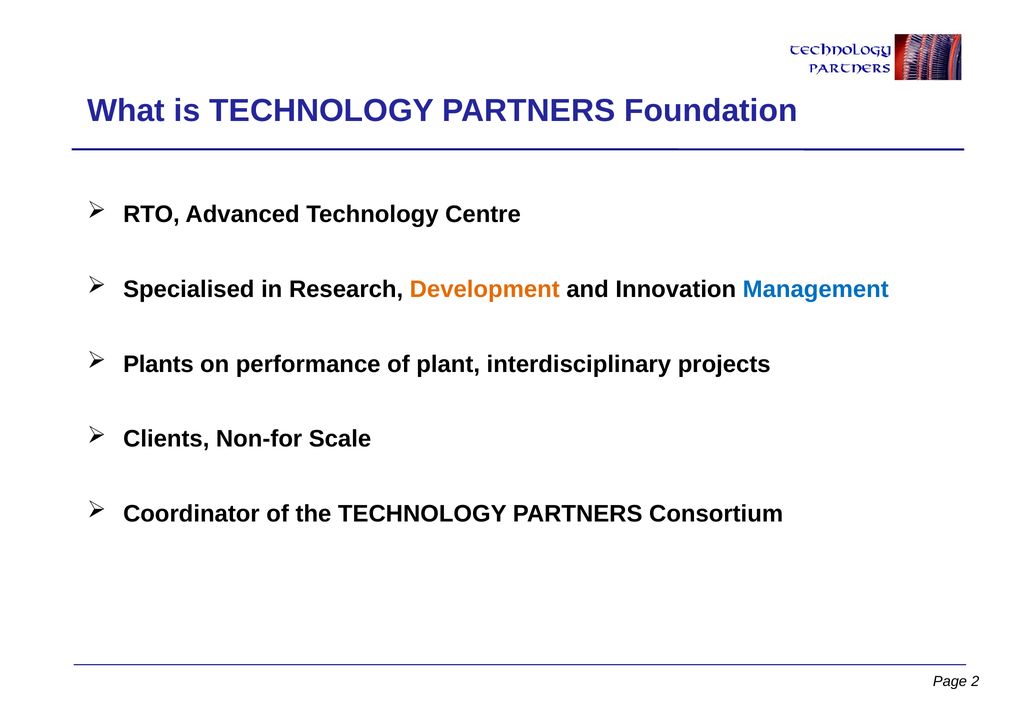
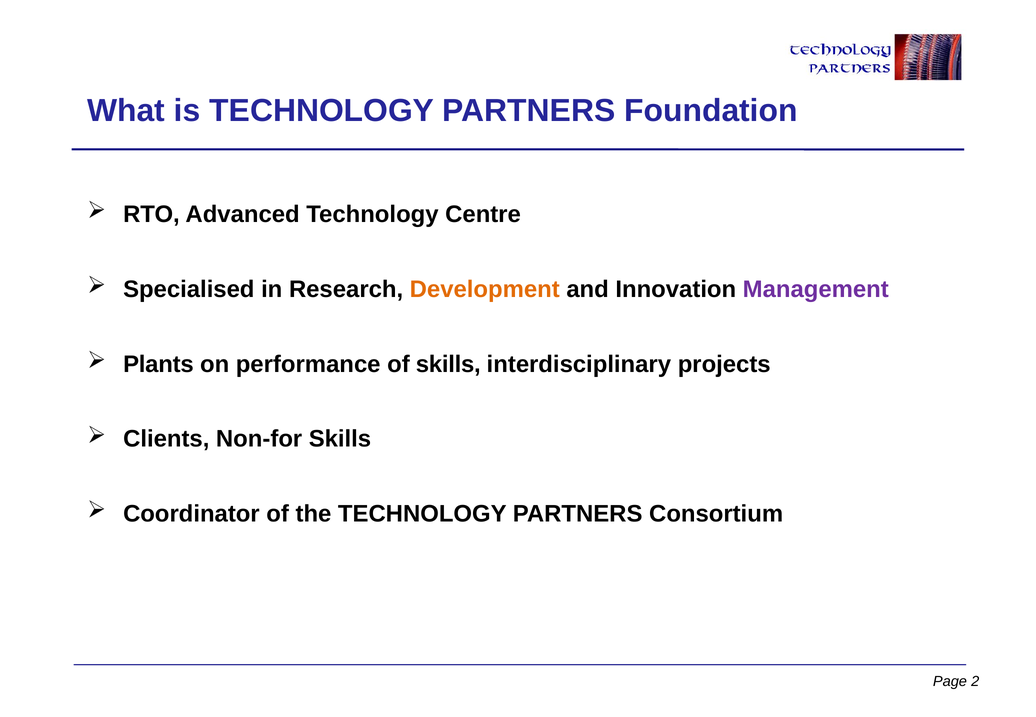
Management colour: blue -> purple (816, 289)
of plant: plant -> skills (448, 364)
Non-for Scale: Scale -> Skills (340, 439)
